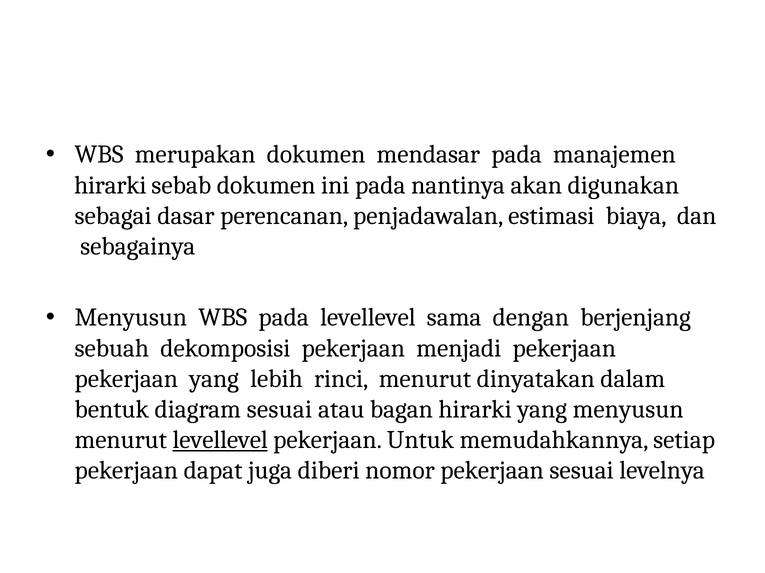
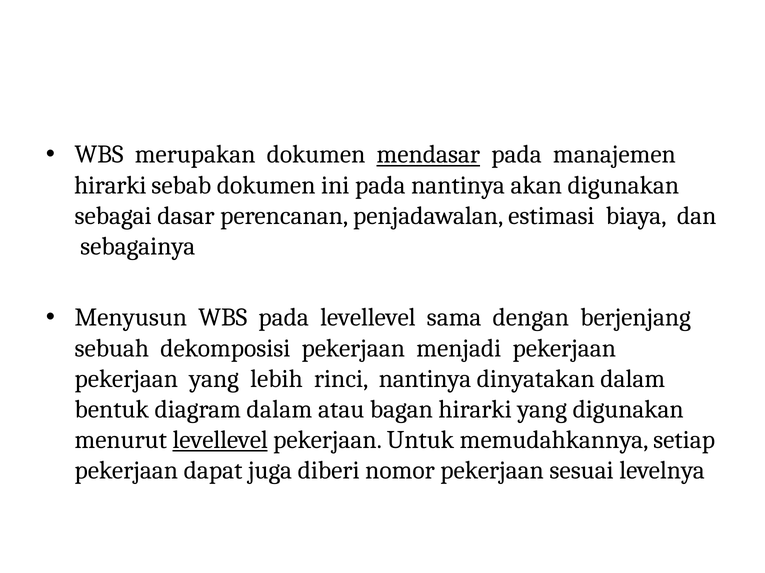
mendasar underline: none -> present (428, 155)
rinci menurut: menurut -> nantinya (425, 379)
diagram sesuai: sesuai -> dalam (279, 410)
yang menyusun: menyusun -> digunakan (628, 410)
